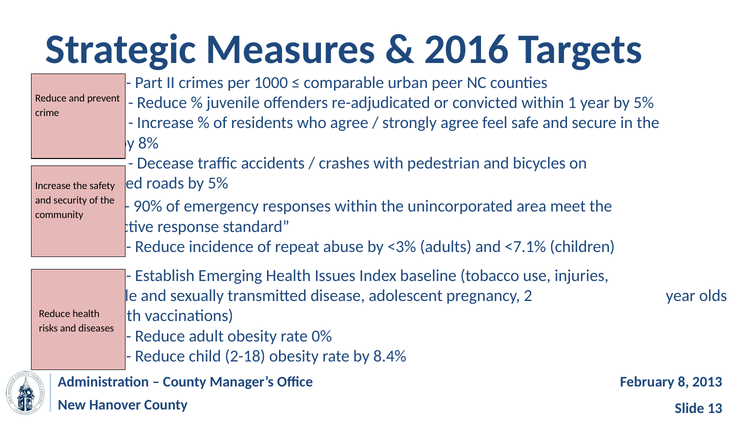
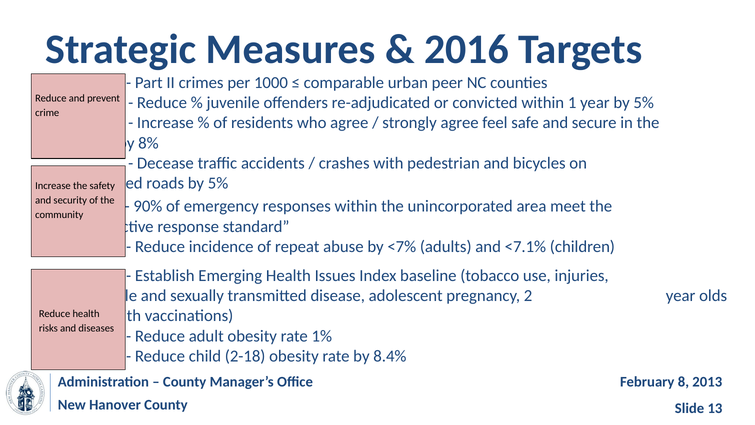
<3%: <3% -> <7% (402, 247)
0%: 0% -> 1% (322, 336)
